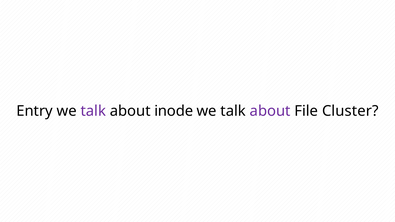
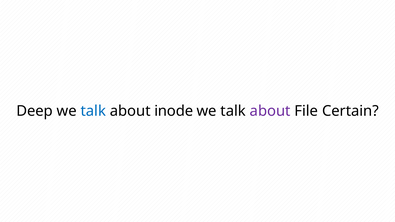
Entry: Entry -> Deep (35, 111)
talk colour: purple -> blue (93, 111)
Cluster: Cluster -> Certain (350, 111)
